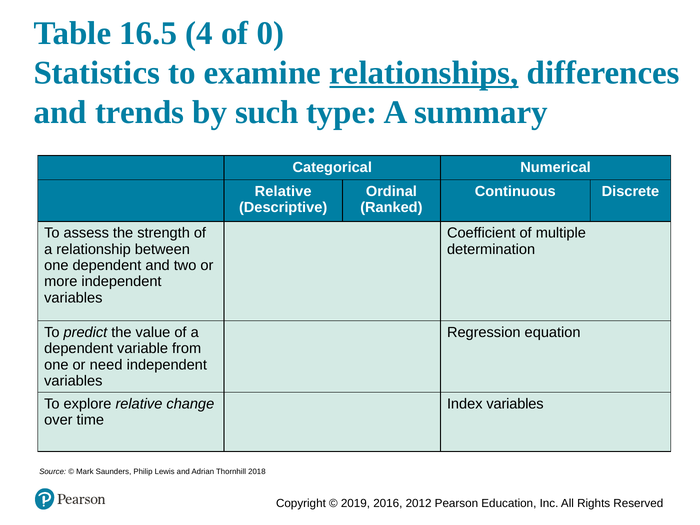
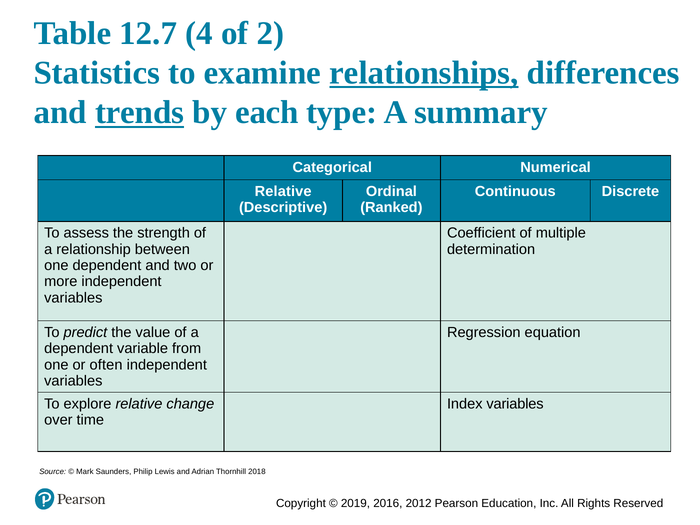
16.5: 16.5 -> 12.7 (148, 33)
0: 0 -> 2 (270, 33)
trends underline: none -> present (140, 113)
such: such -> each (267, 113)
need: need -> often (106, 365)
